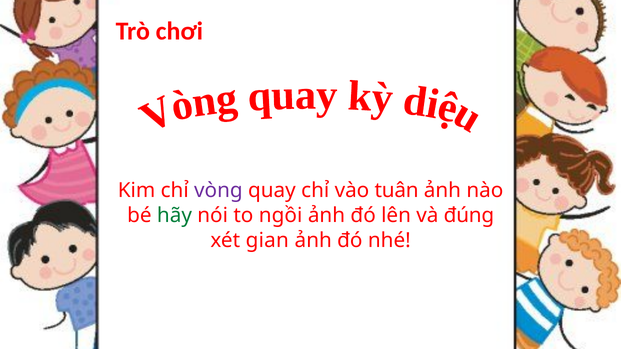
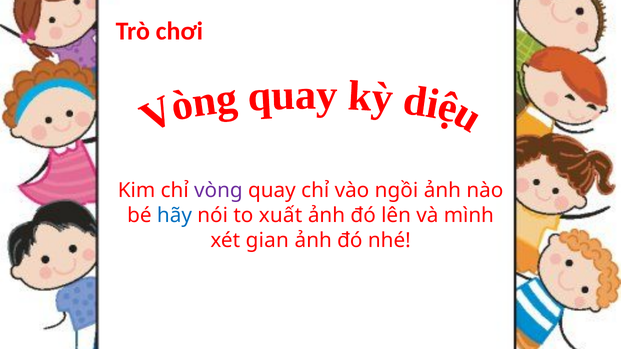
tuân: tuân -> ngồi (396, 191)
hãy colour: green -> blue (174, 216)
ngồi: ngồi -> xuất (281, 216)
đúng: đúng -> mình (469, 216)
